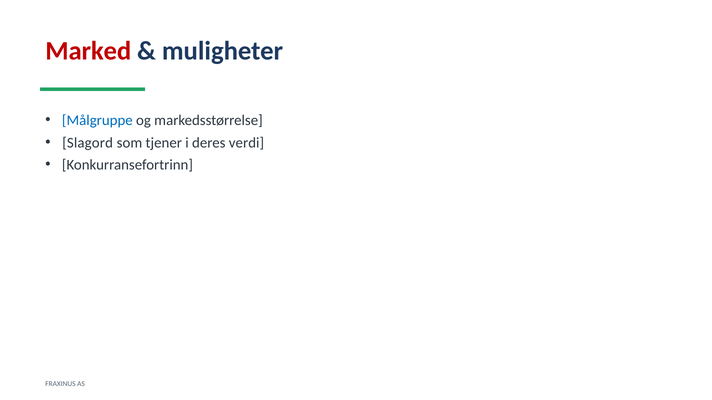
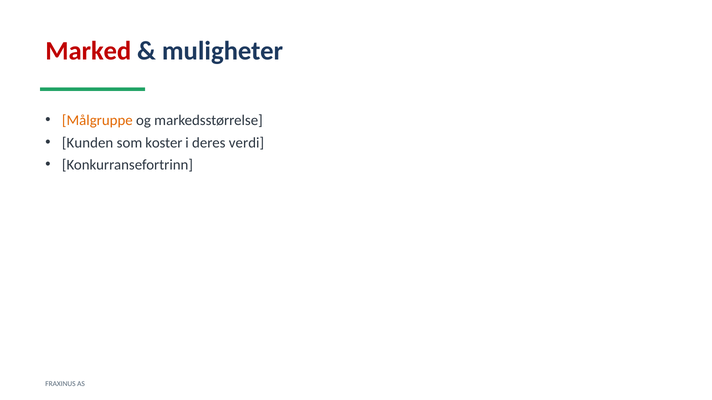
Målgruppe colour: blue -> orange (97, 121)
Slagord: Slagord -> Kunden (88, 143)
tjener: tjener -> koster (164, 143)
